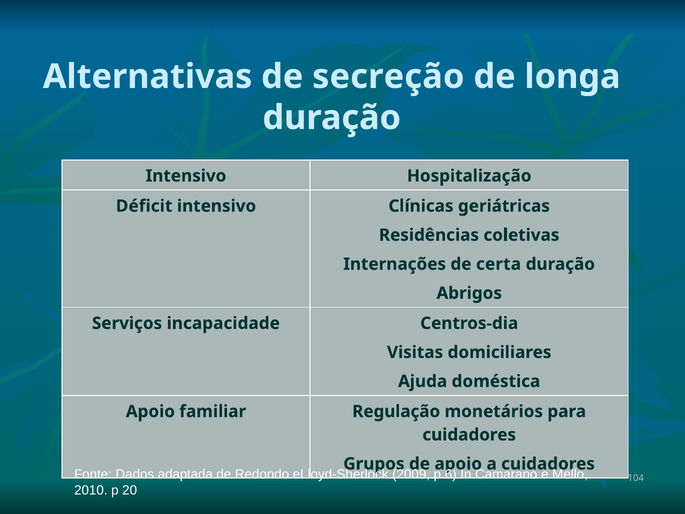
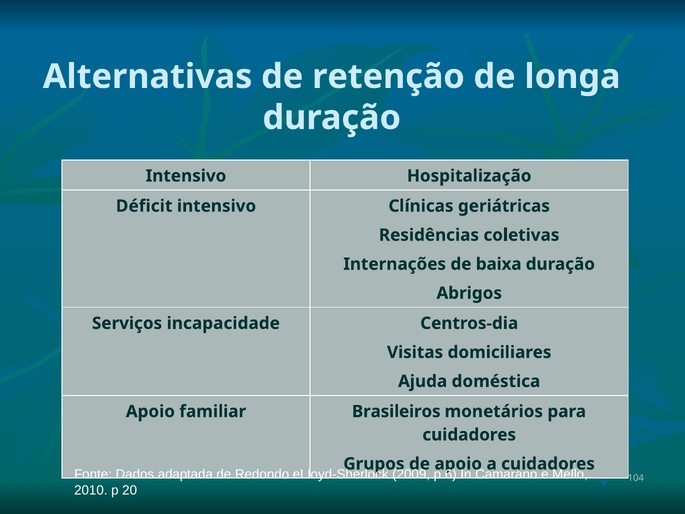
secreção: secreção -> retenção (388, 77)
certa: certa -> baixa (499, 264)
Regulação: Regulação -> Brasileiros (396, 411)
